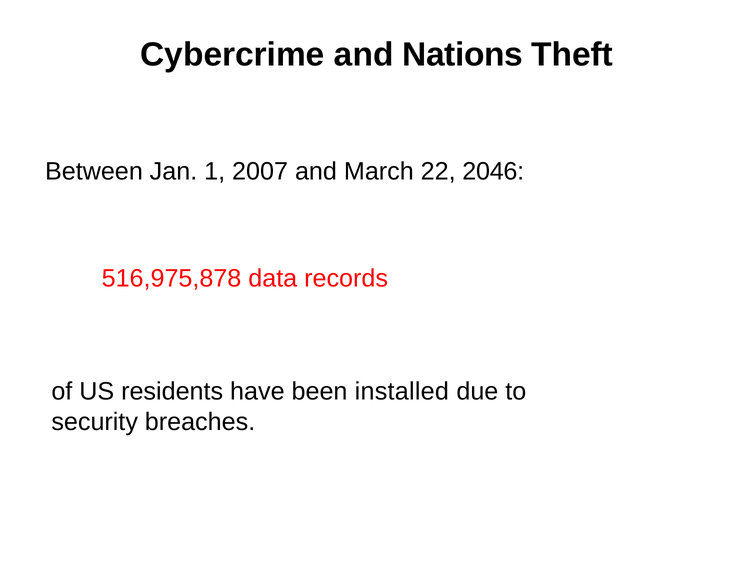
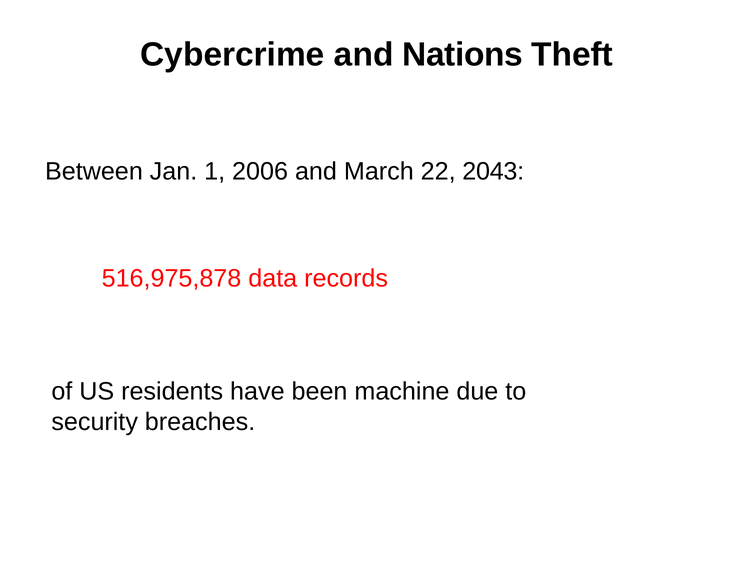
2007: 2007 -> 2006 (260, 171)
2046: 2046 -> 2043 (493, 171)
installed: installed -> machine (402, 391)
